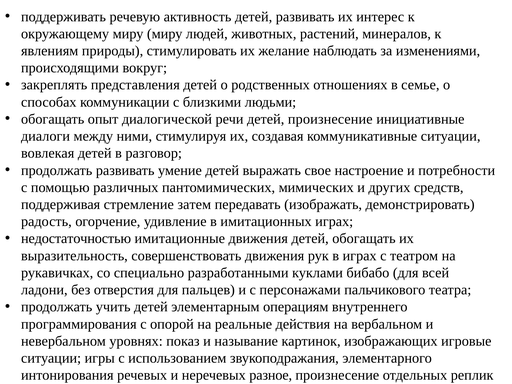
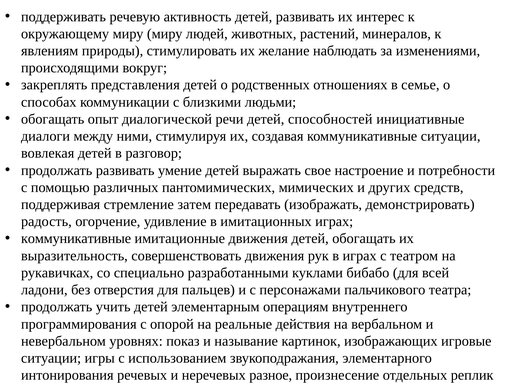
детей произнесение: произнесение -> способностей (330, 119)
недостаточностью: недостаточностью -> коммуникативные (76, 239)
